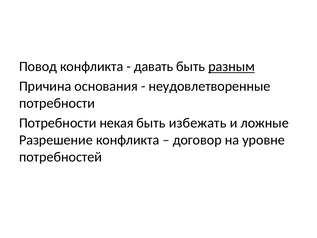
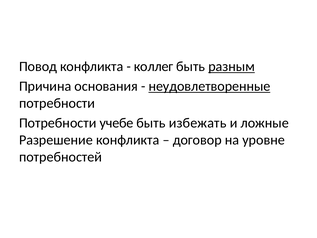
давать: давать -> коллег (154, 67)
неудовлетворенные underline: none -> present (209, 86)
некая: некая -> учебе (117, 123)
